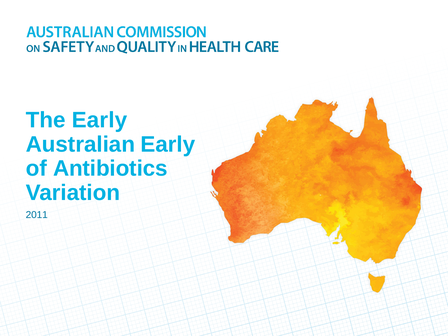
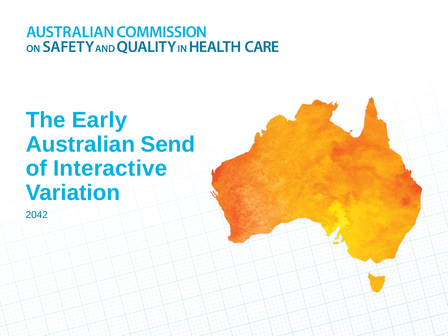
Australian Early: Early -> Send (168, 144)
Antibiotics: Antibiotics -> Interactive (110, 169)
2011: 2011 -> 2042 (37, 215)
